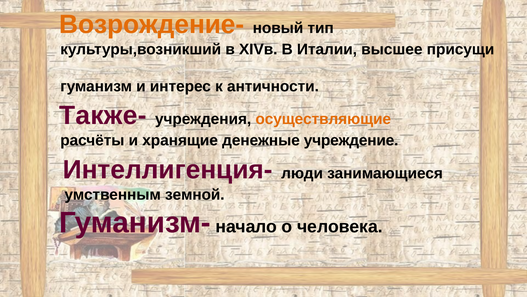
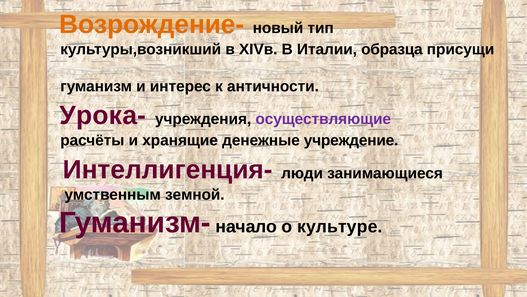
высшее: высшее -> образца (392, 49)
Также-: Также- -> Урока- (103, 115)
осуществляющие colour: orange -> purple (323, 119)
человека: человека -> культуре (340, 226)
